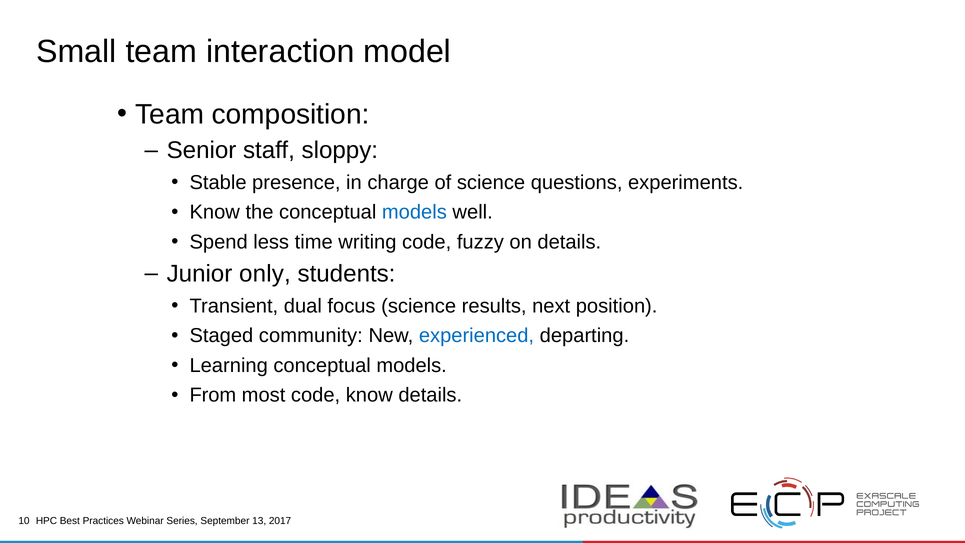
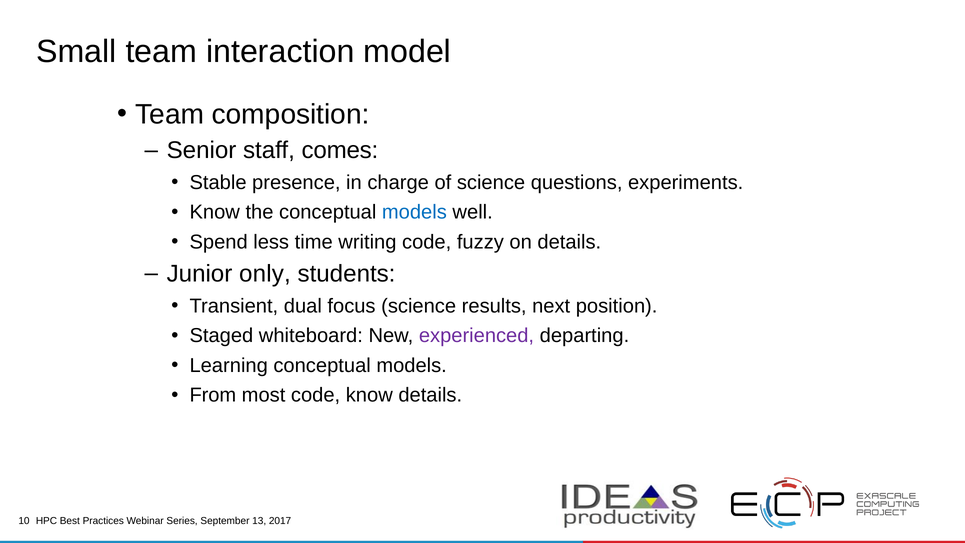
sloppy: sloppy -> comes (340, 151)
community: community -> whiteboard (311, 336)
experienced colour: blue -> purple (477, 336)
